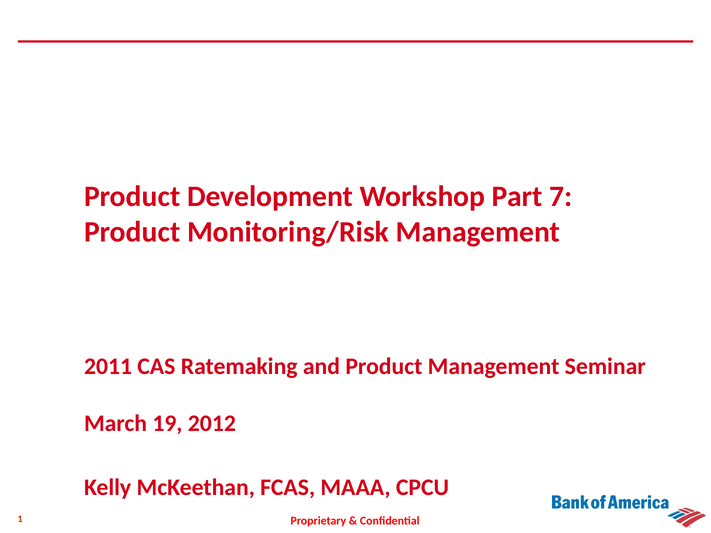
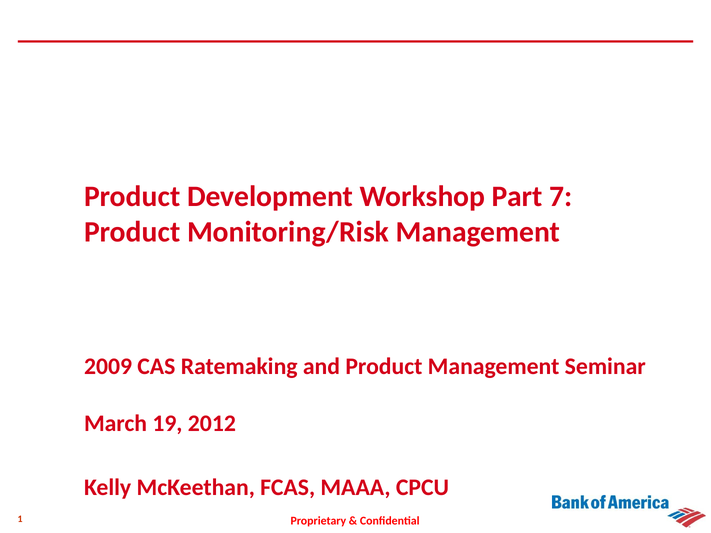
2011: 2011 -> 2009 (108, 367)
